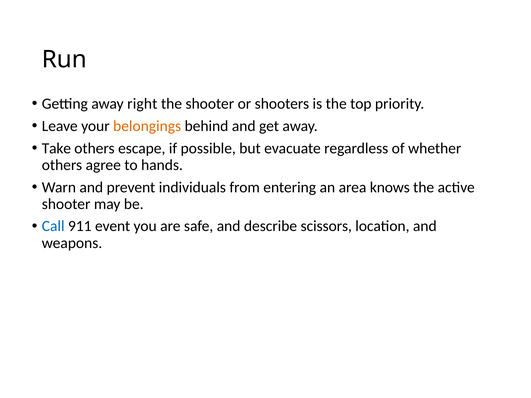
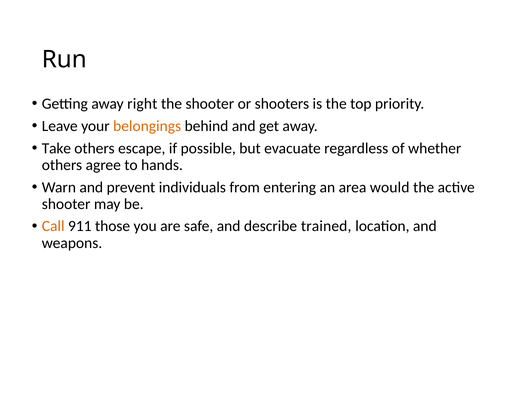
knows: knows -> would (390, 187)
Call colour: blue -> orange (53, 226)
event: event -> those (113, 226)
scissors: scissors -> trained (326, 226)
